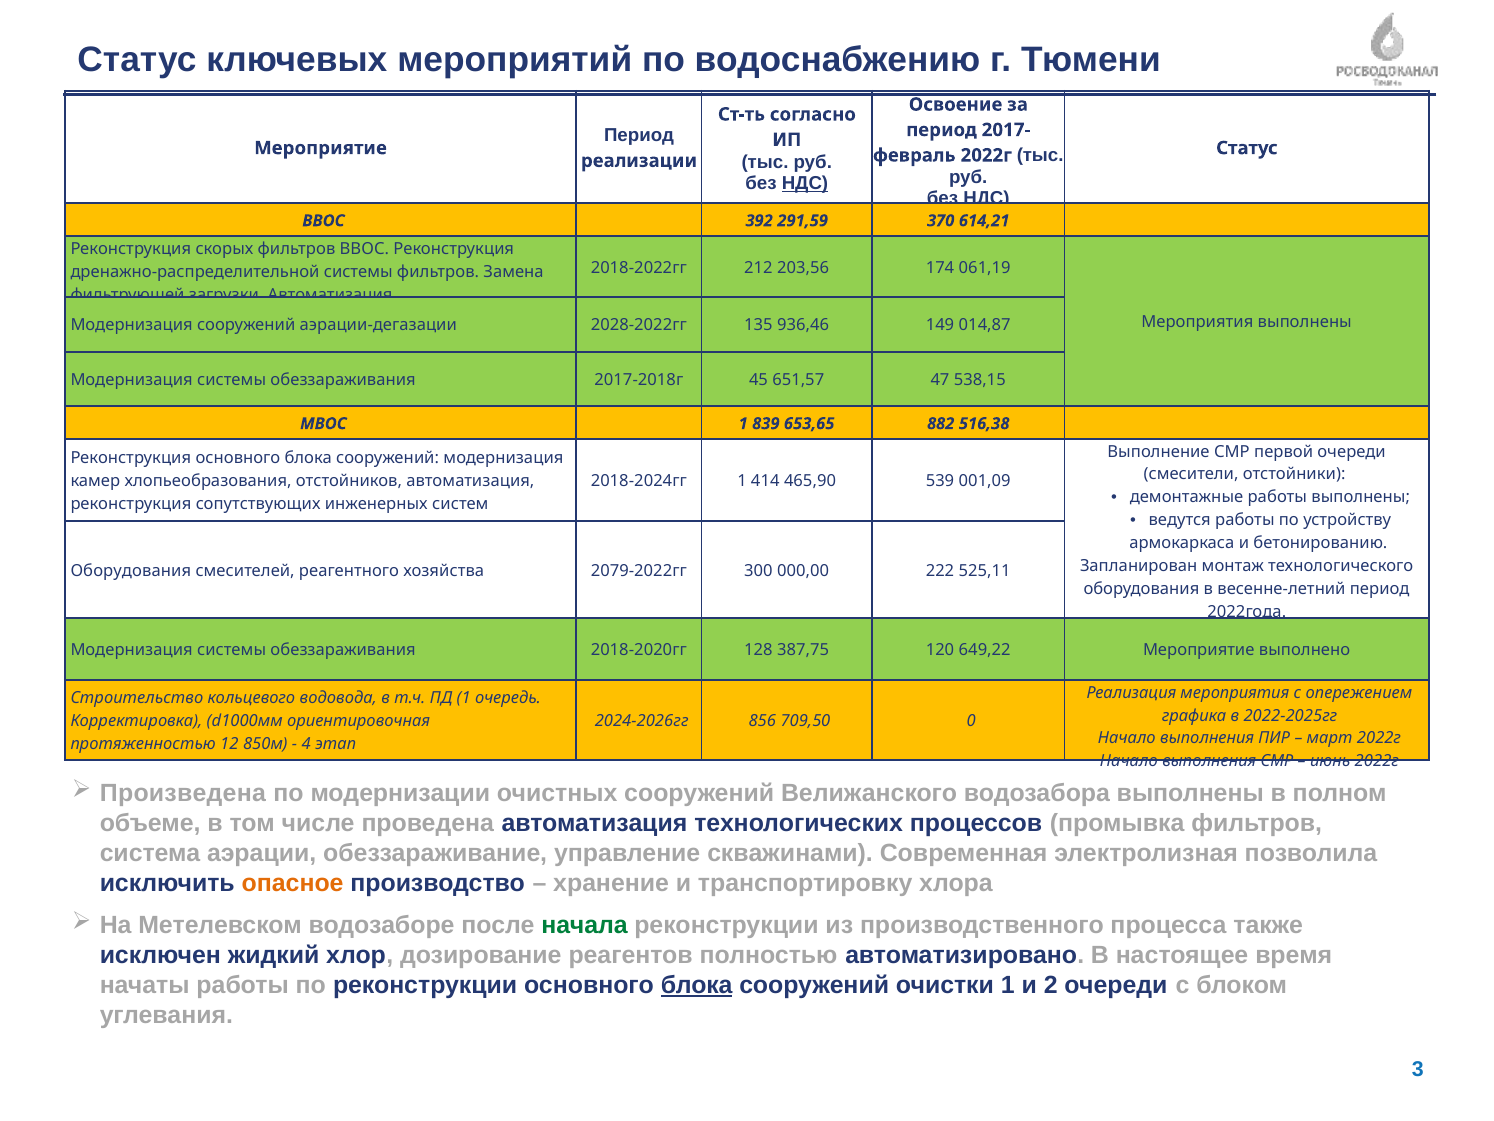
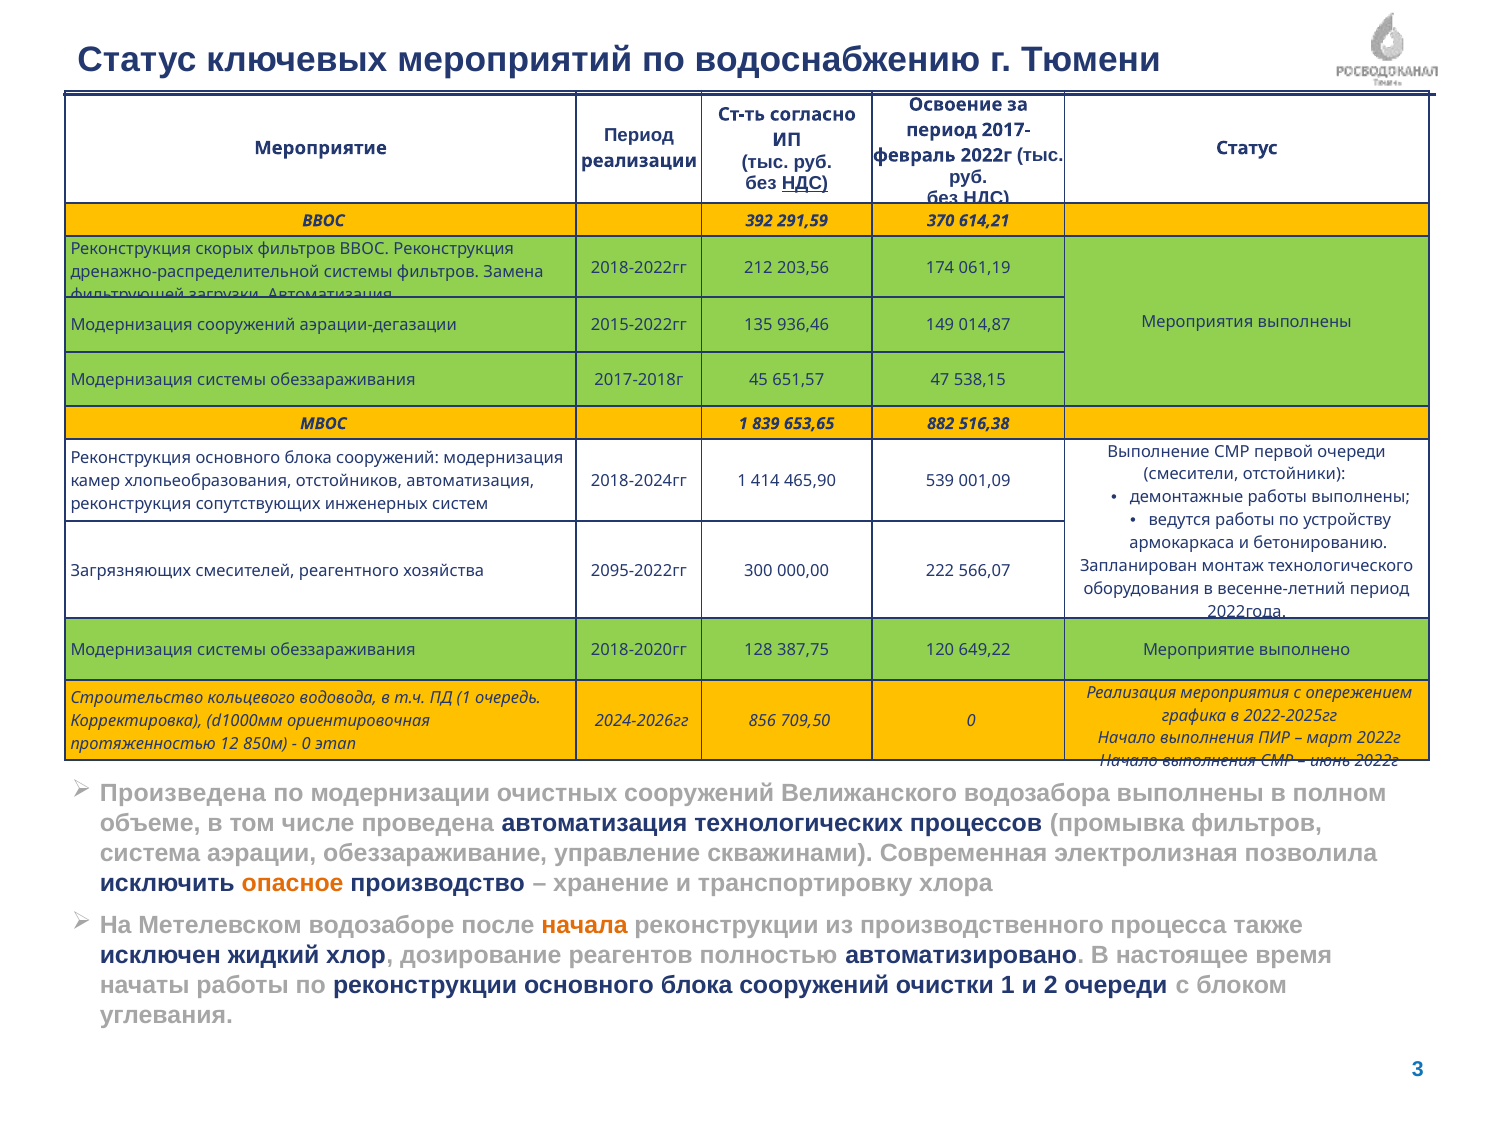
2028-2022гг: 2028-2022гг -> 2015-2022гг (639, 325)
Оборудования: Оборудования -> Загрязняющих (131, 570)
2079-2022гг: 2079-2022гг -> 2095-2022гг (639, 570)
525,11: 525,11 -> 566,07 (985, 570)
4: 4 -> 0 (306, 744)
начала colour: green -> orange (584, 925)
блока underline: present -> none (697, 985)
